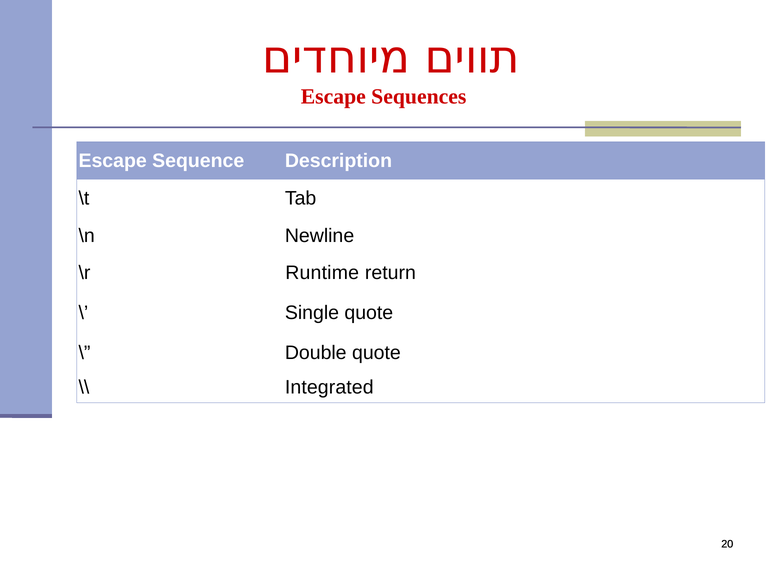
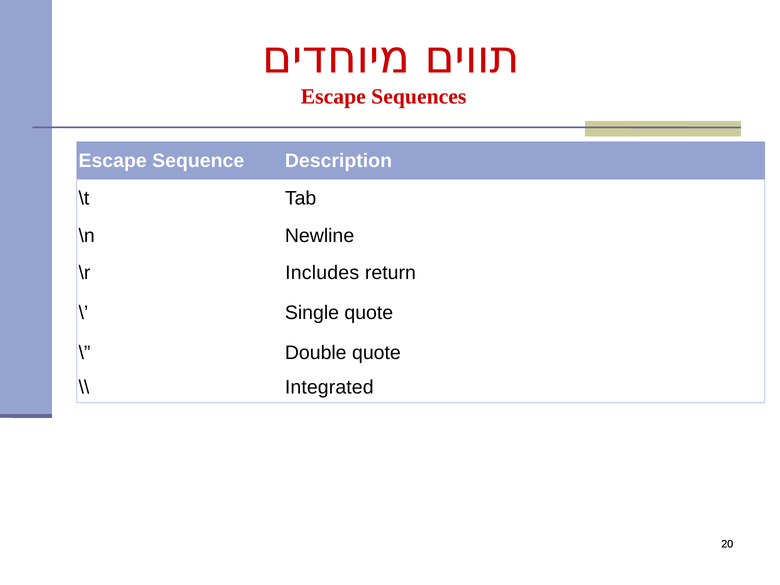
Runtime: Runtime -> Includes (322, 273)
